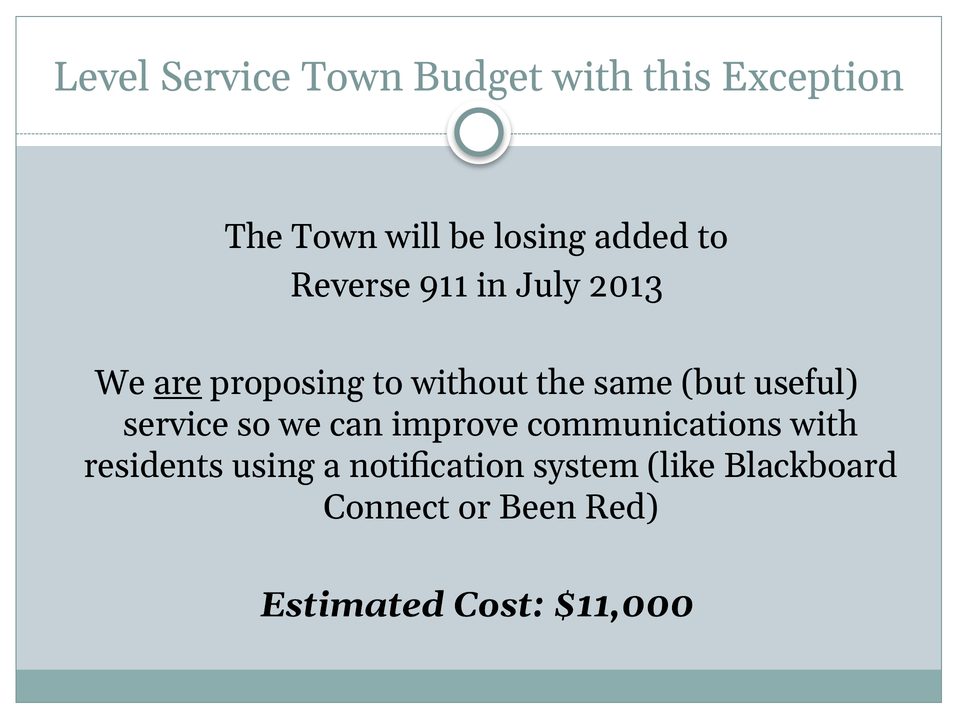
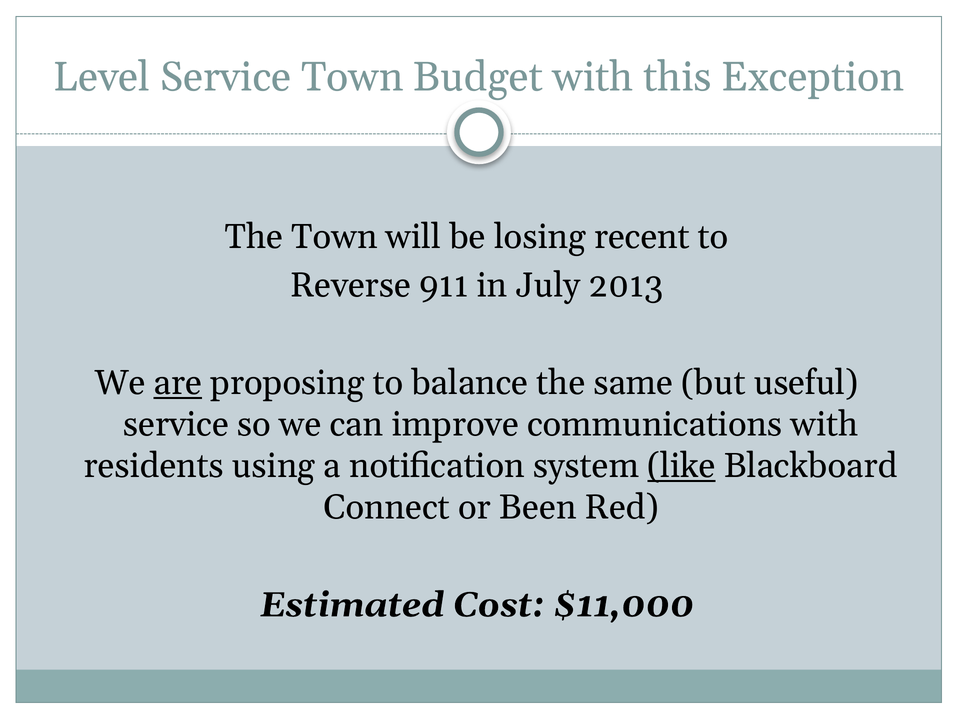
added: added -> recent (642, 237)
without: without -> balance (470, 383)
like underline: none -> present (682, 466)
